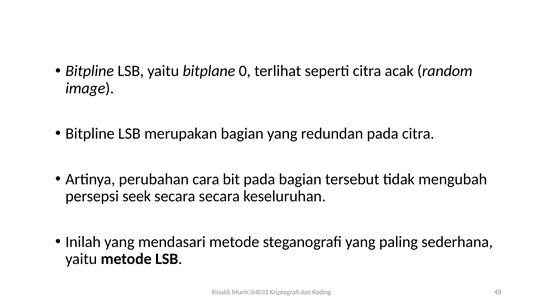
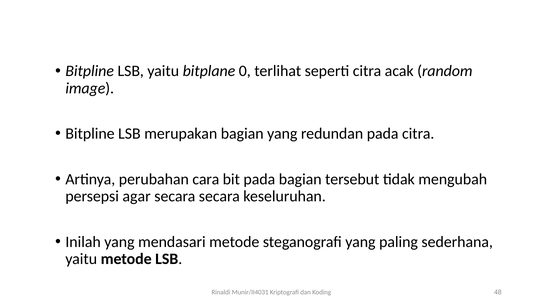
seek: seek -> agar (137, 196)
